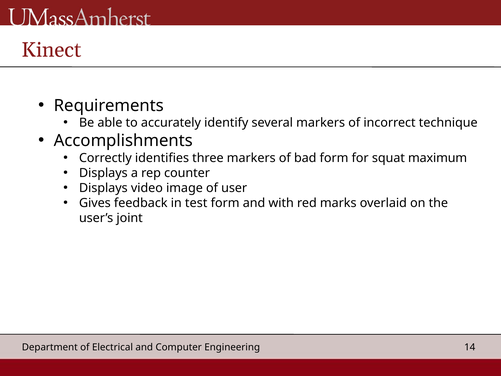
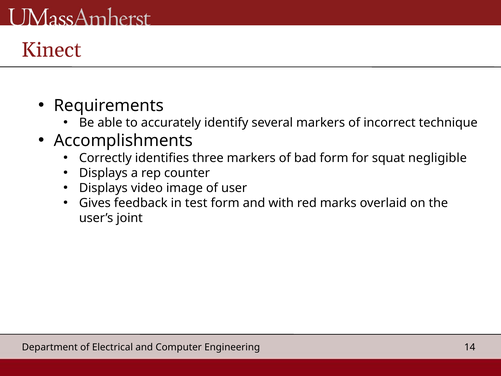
maximum: maximum -> negligible (437, 158)
